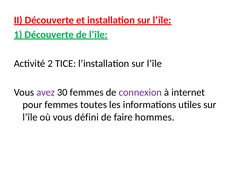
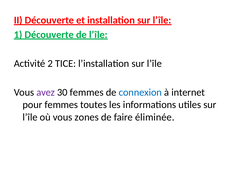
connexion colour: purple -> blue (140, 92)
défini: défini -> zones (87, 117)
hommes: hommes -> éliminée (155, 117)
